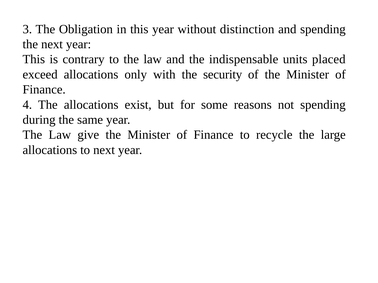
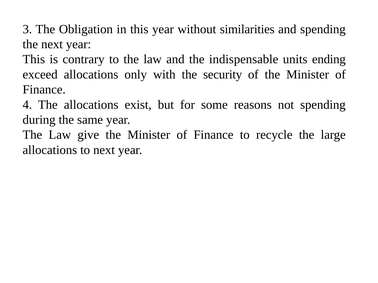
distinction: distinction -> similarities (247, 29)
placed: placed -> ending (329, 59)
